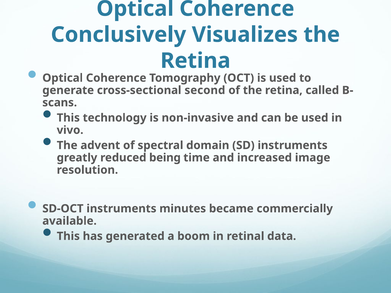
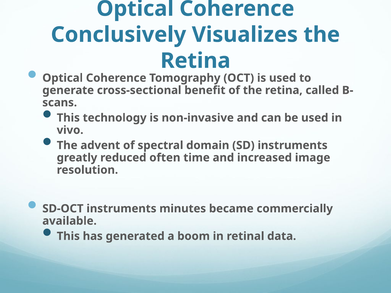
second: second -> benefit (205, 90)
being: being -> often (165, 158)
